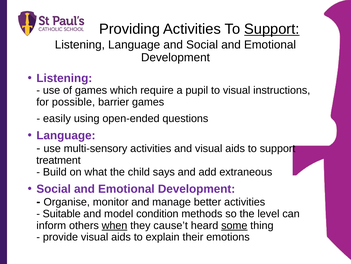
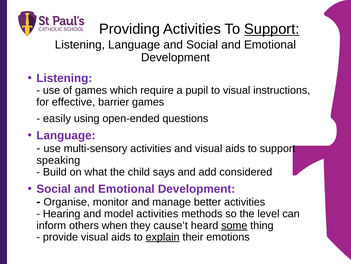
possible: possible -> effective (74, 102)
treatment: treatment -> speaking (58, 160)
extraneous: extraneous -> considered (246, 172)
Suitable: Suitable -> Hearing (62, 213)
model condition: condition -> activities (157, 213)
when underline: present -> none (115, 225)
explain underline: none -> present (163, 236)
